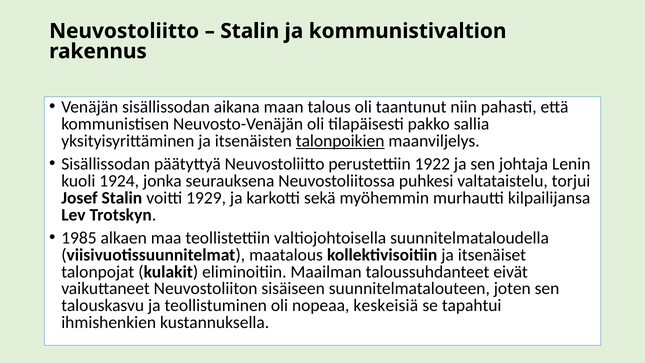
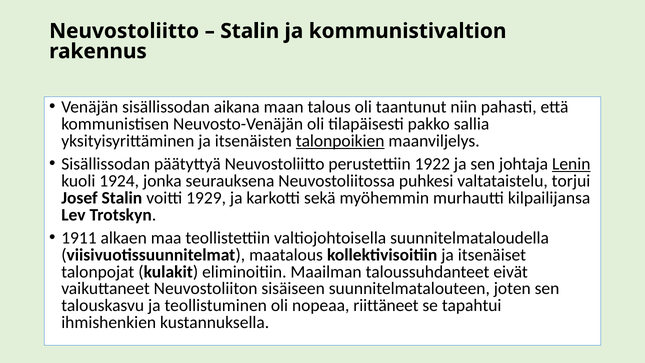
Lenin underline: none -> present (571, 164)
1985: 1985 -> 1911 (79, 238)
keskeisiä: keskeisiä -> riittäneet (386, 306)
